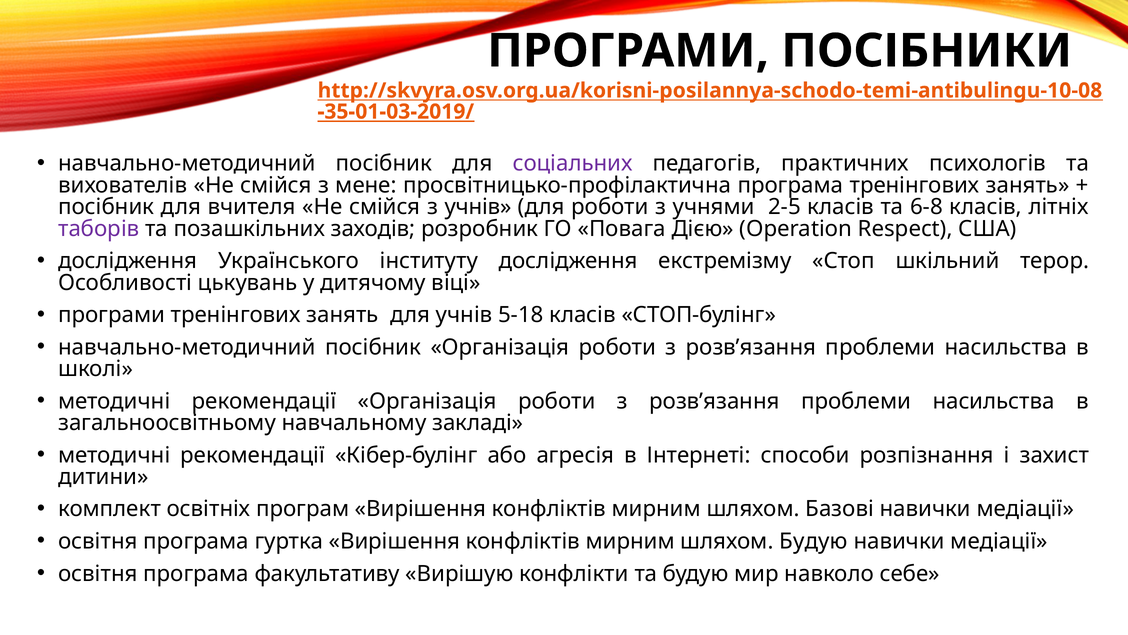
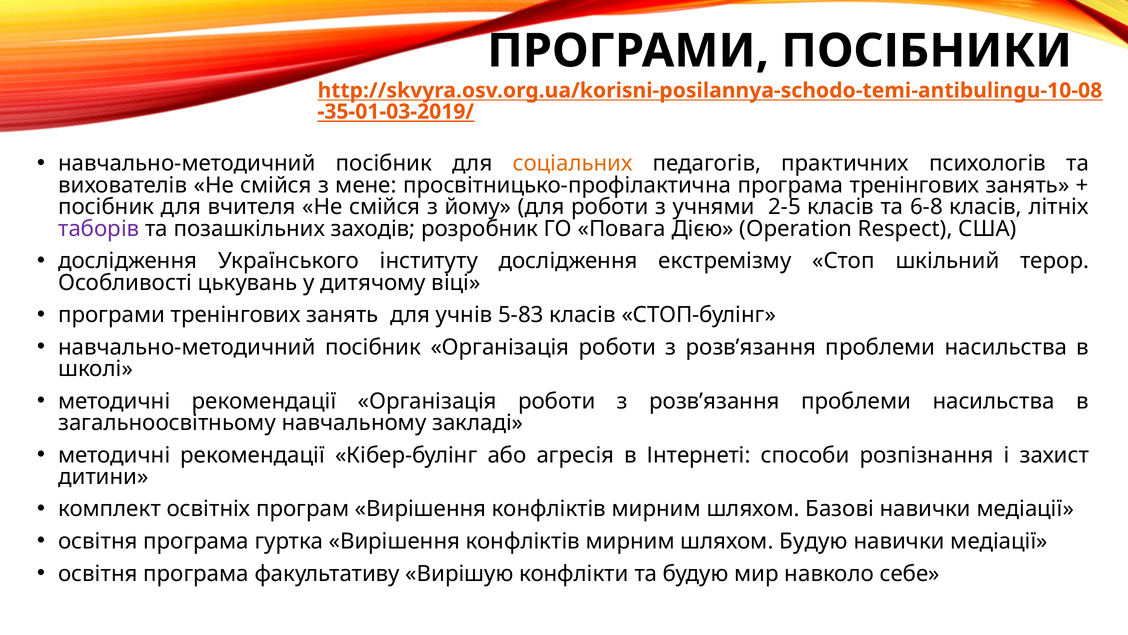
соціальних colour: purple -> orange (573, 163)
з учнів: учнів -> йому (478, 207)
5-18: 5-18 -> 5-83 (521, 315)
